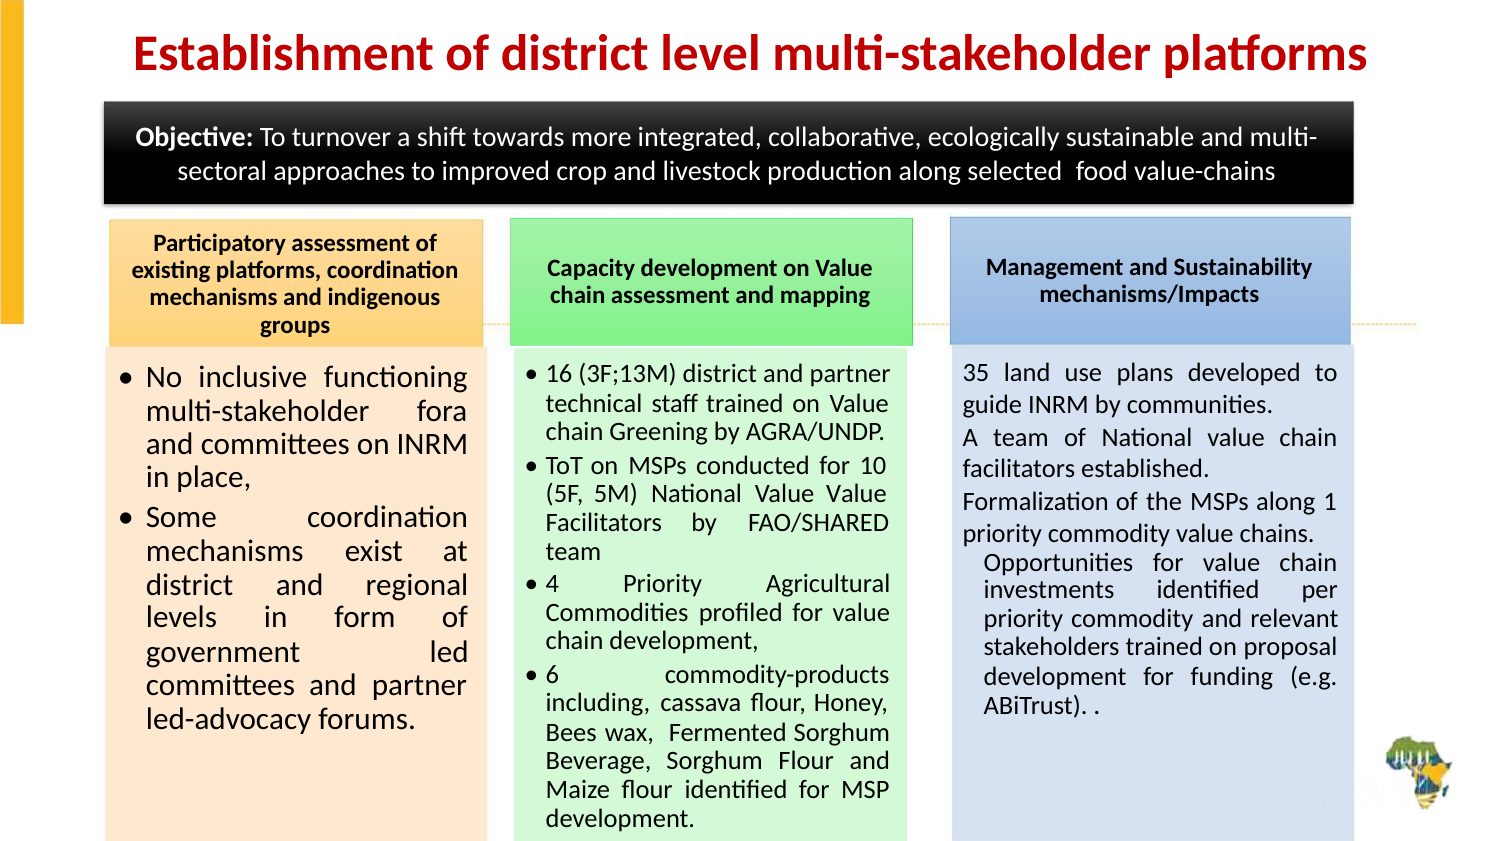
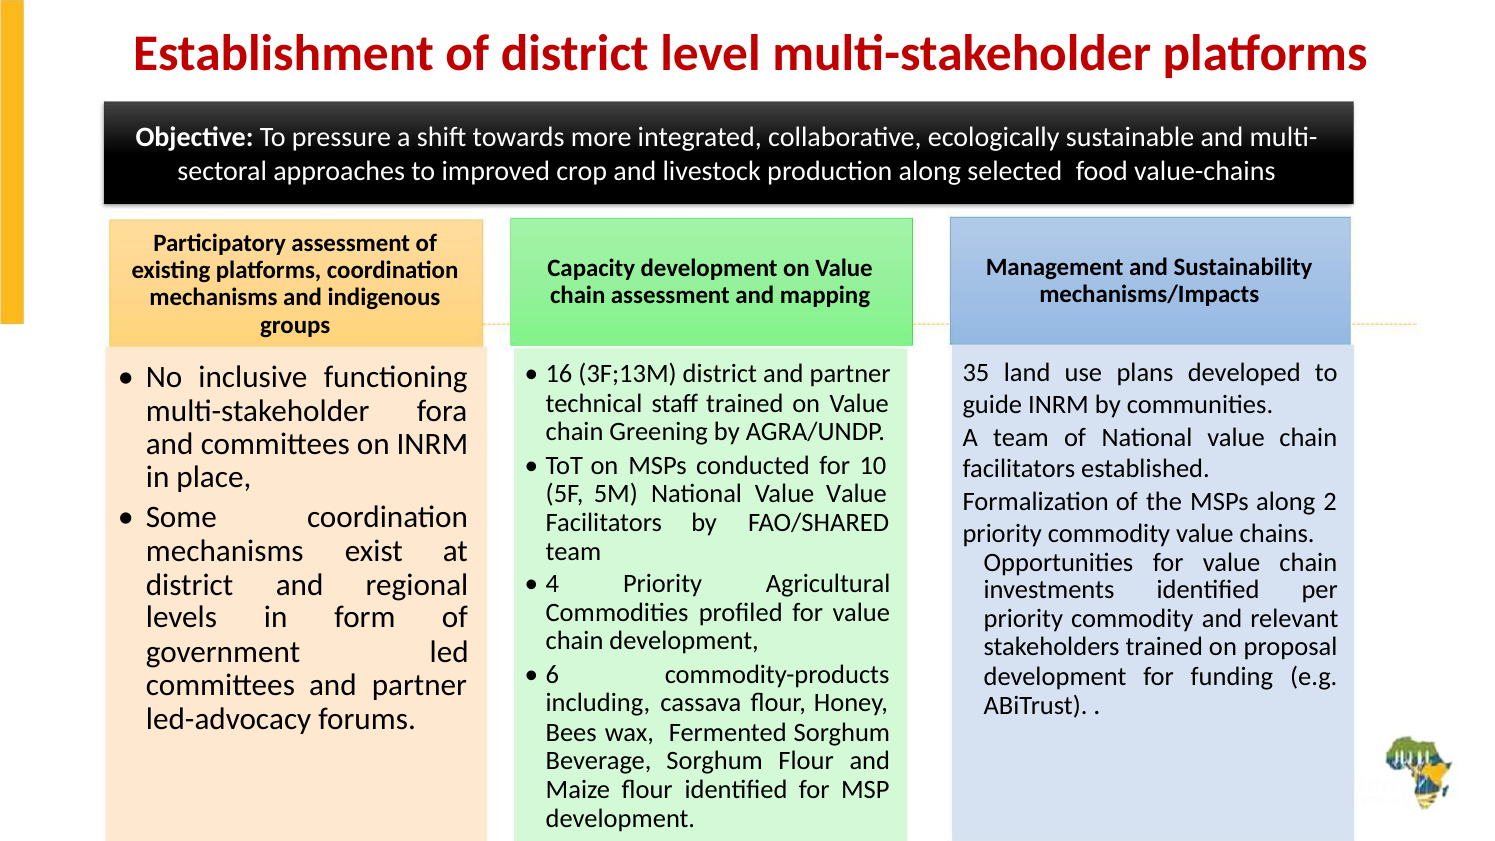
turnover: turnover -> pressure (341, 137)
1: 1 -> 2 (1330, 502)
